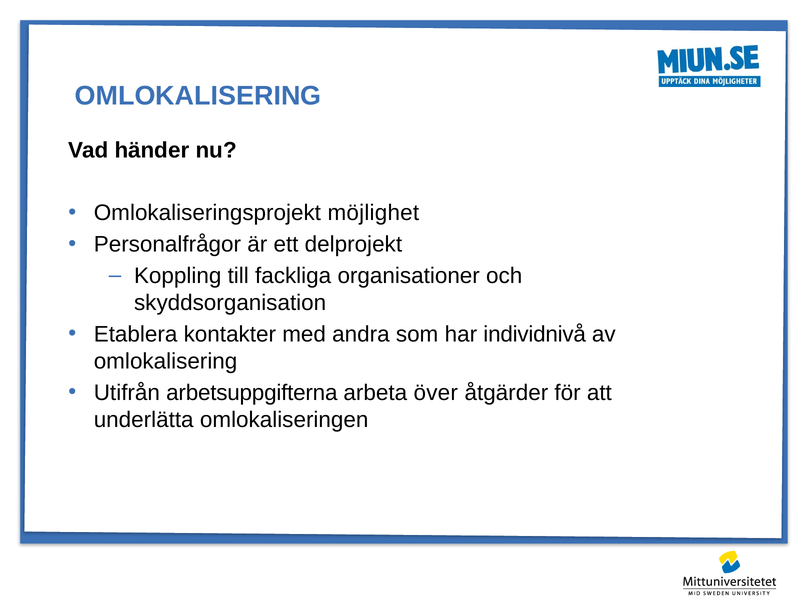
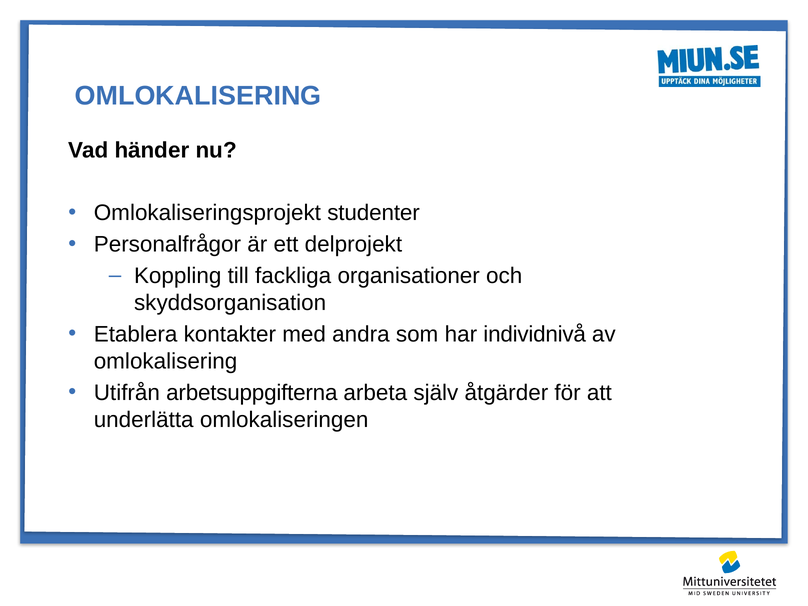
möjlighet: möjlighet -> studenter (374, 213)
över: över -> själv (436, 393)
